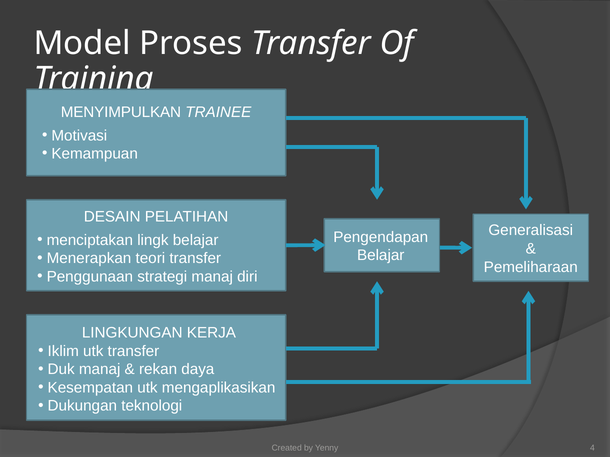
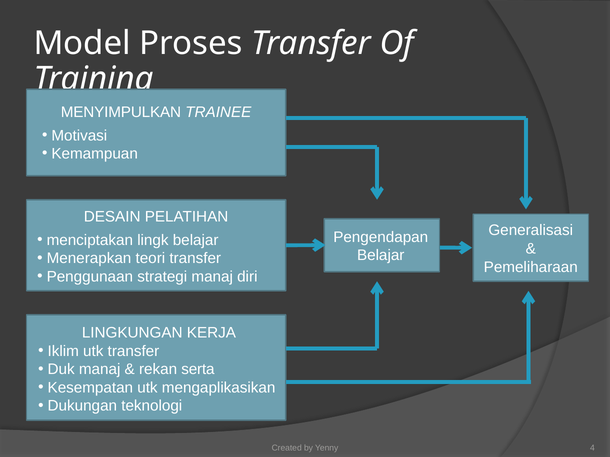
daya: daya -> serta (198, 370)
